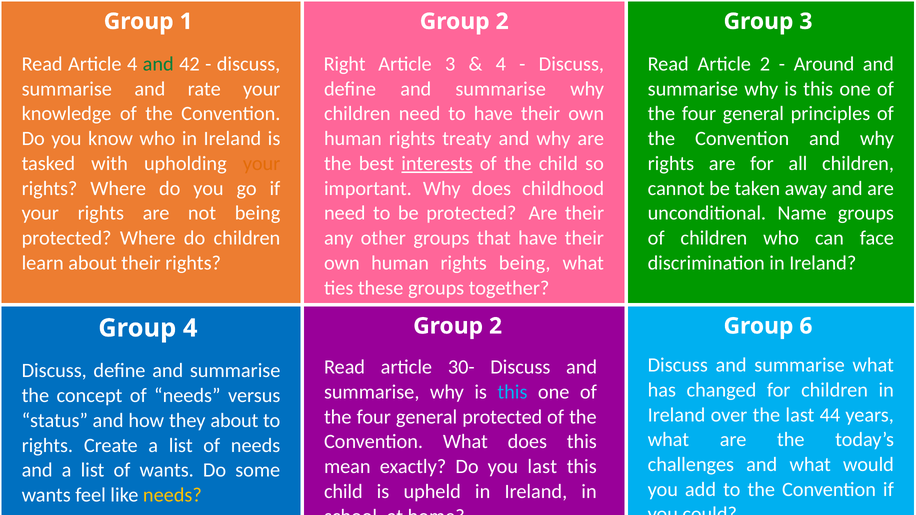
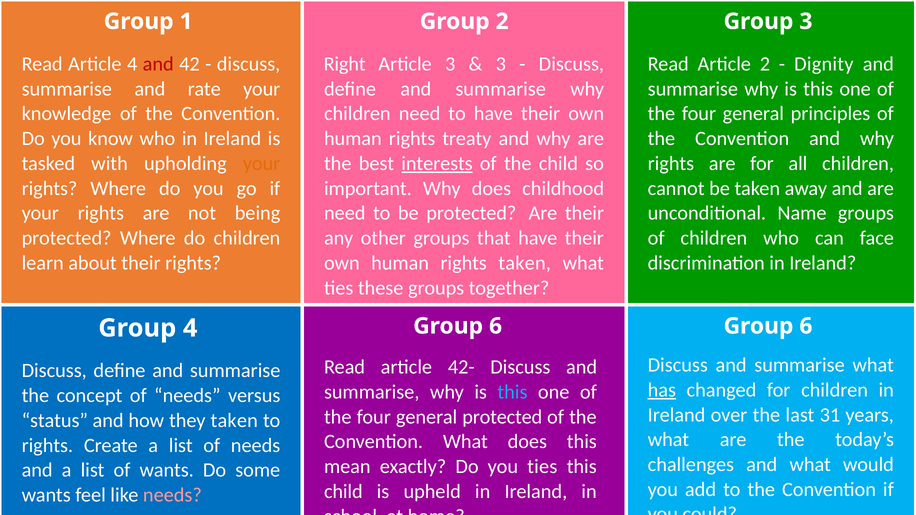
and colour: green -> red (158, 64)
4: 4 -> 3 (501, 64)
Around: Around -> Dignity (824, 64)
rights being: being -> taken (525, 263)
2: 2 -> 6 (496, 326)
30-: 30- -> 42- (461, 367)
has underline: none -> present (662, 390)
44: 44 -> 31 (830, 415)
they about: about -> taken (234, 421)
you last: last -> ties (542, 467)
needs colour: yellow -> pink (172, 495)
